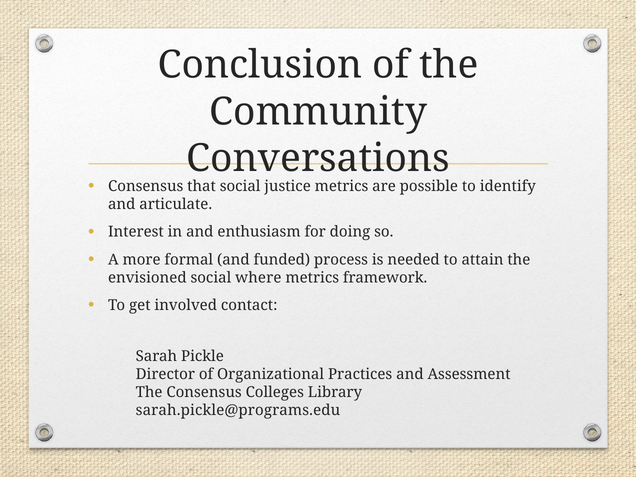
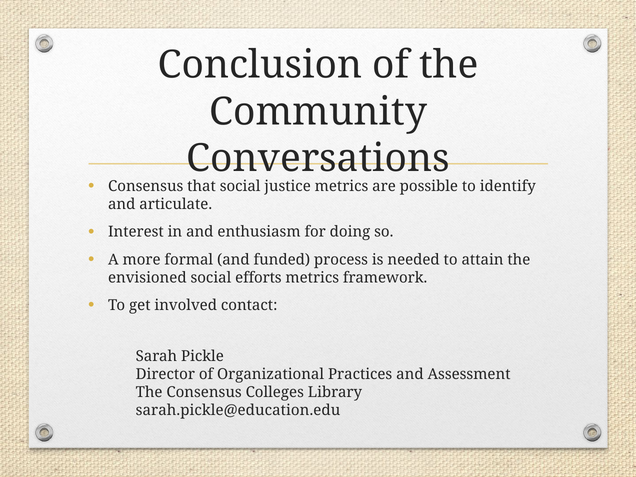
where: where -> efforts (258, 278)
sarah.pickle@programs.edu: sarah.pickle@programs.edu -> sarah.pickle@education.edu (238, 410)
